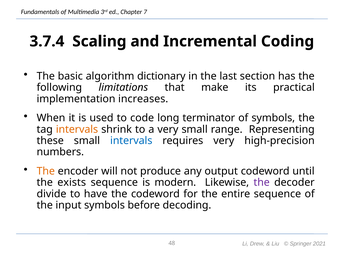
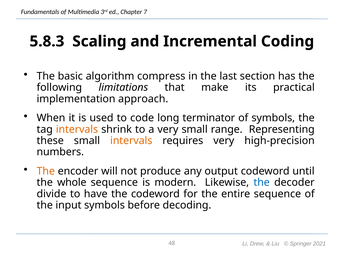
3.7.4: 3.7.4 -> 5.8.3 (47, 41)
dictionary: dictionary -> compress (161, 76)
increases: increases -> approach (143, 99)
intervals colour: blue -> orange (131, 141)
exists: exists -> whole (72, 182)
the colour: purple -> blue (262, 182)
